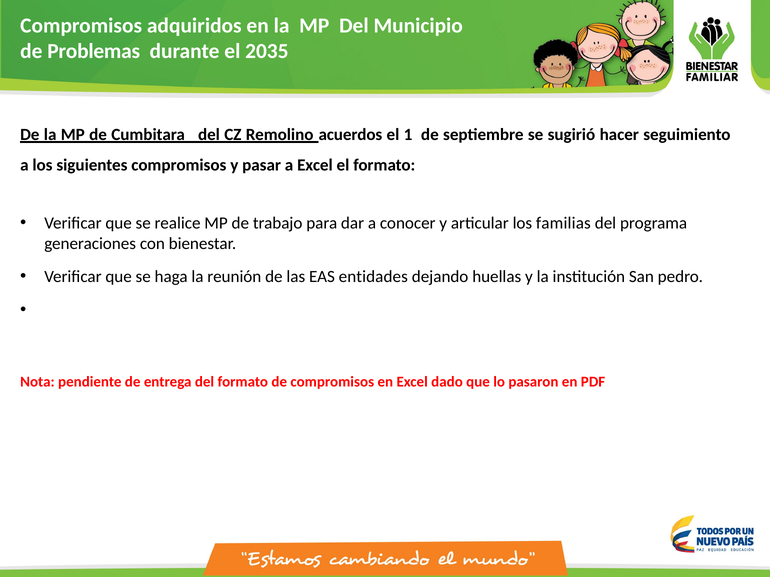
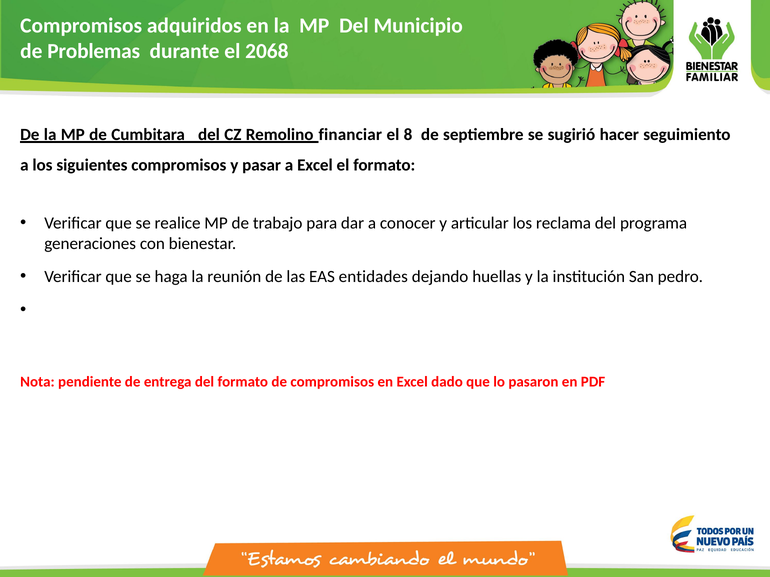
2035: 2035 -> 2068 (267, 51)
acuerdos: acuerdos -> financiar (350, 135)
1: 1 -> 8 (408, 135)
familias: familias -> reclama (564, 223)
